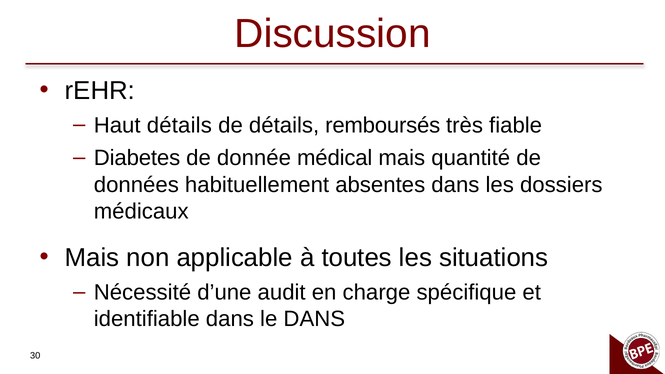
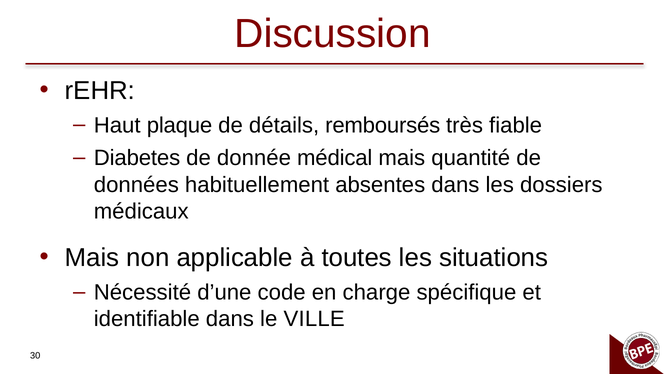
Haut détails: détails -> plaque (180, 125)
audit: audit -> code (282, 293)
le DANS: DANS -> VILLE (314, 319)
